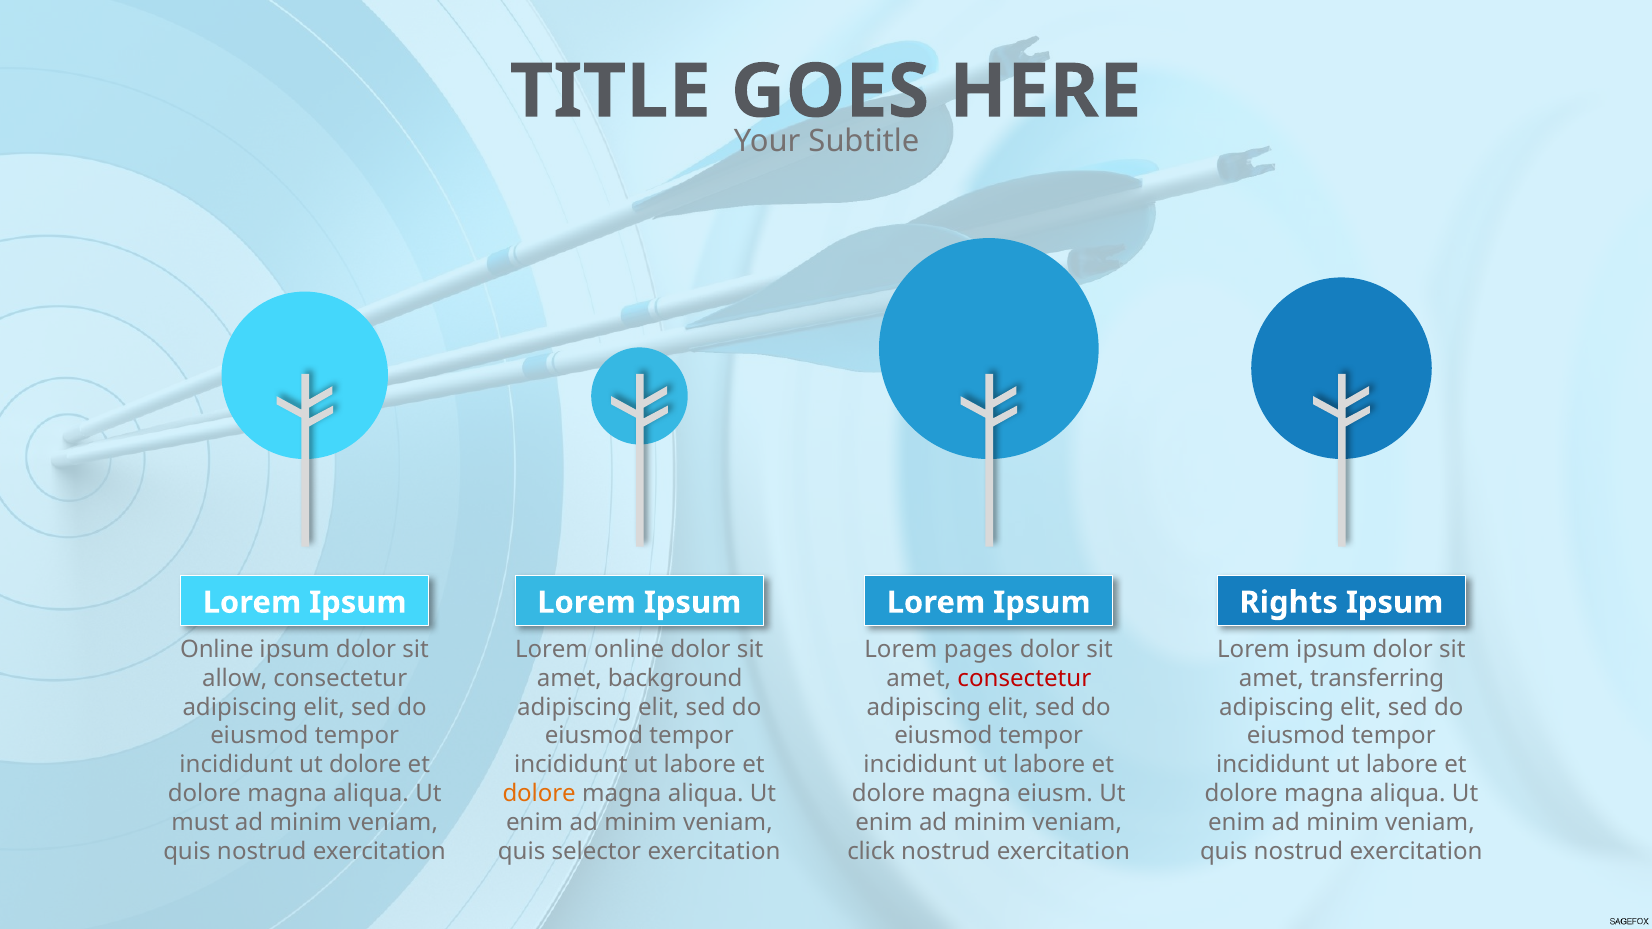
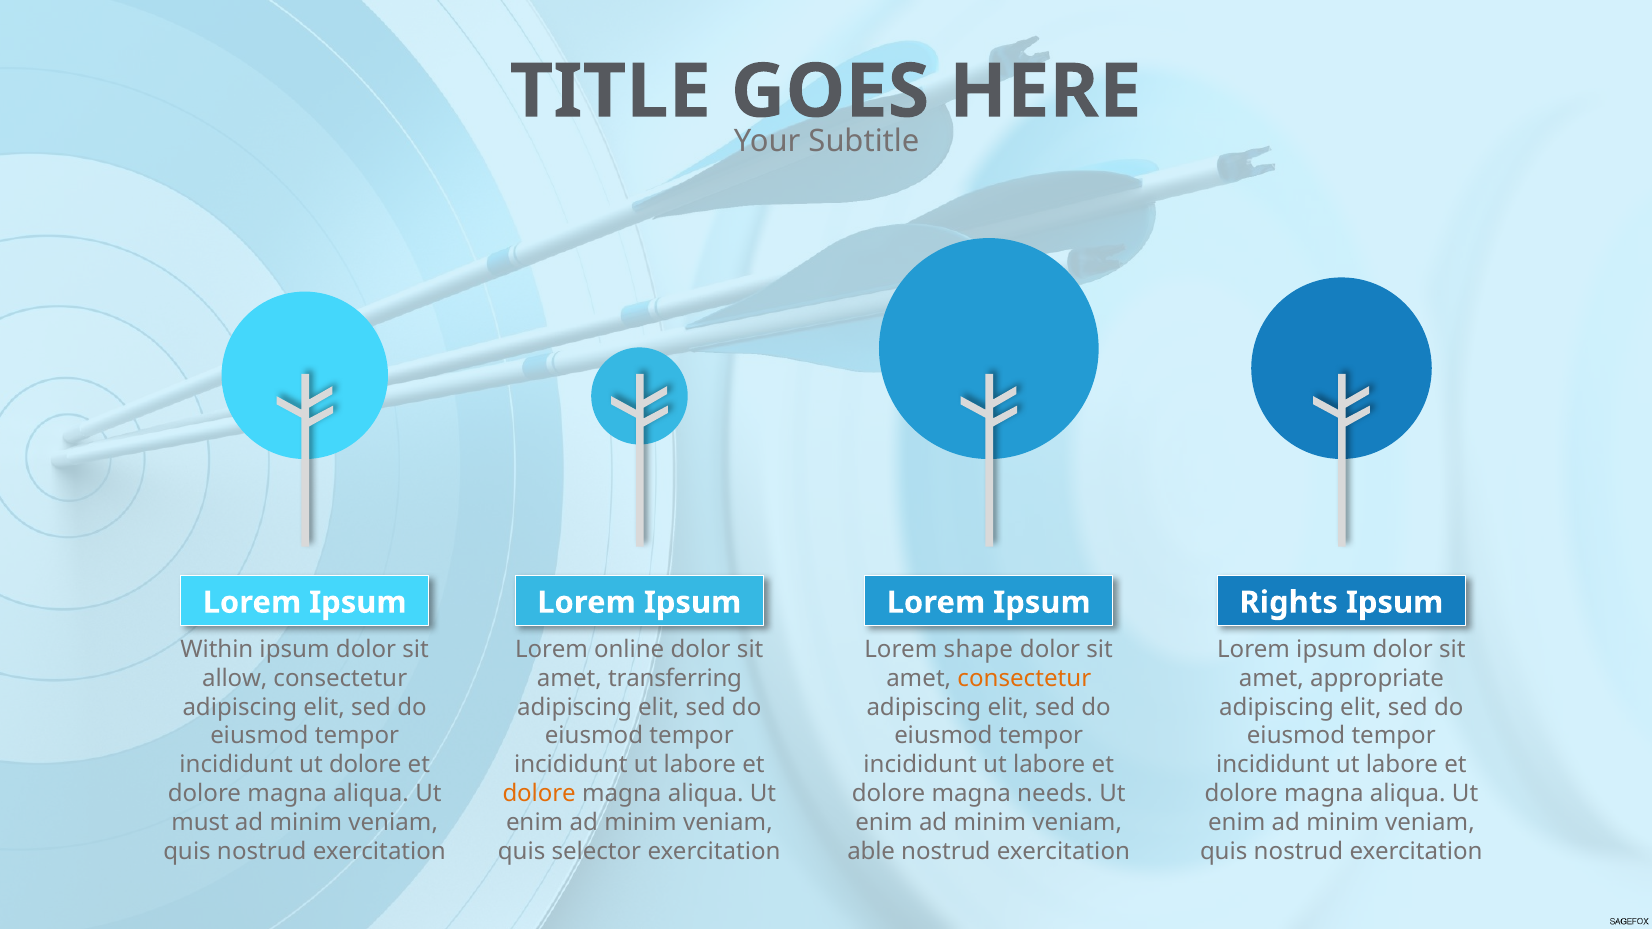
Online: Online -> Within (217, 649)
pages: pages -> shape (978, 649)
background: background -> transferring (675, 678)
consectetur colour: red -> orange (1024, 678)
transferring: transferring -> appropriate (1377, 678)
eiusm: eiusm -> needs (1055, 794)
click: click -> able (871, 852)
